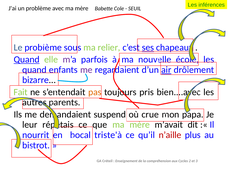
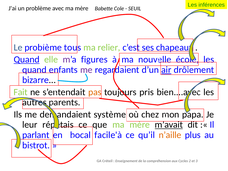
sous: sous -> tous (73, 47)
ses underline: present -> none (148, 47)
parfois: parfois -> figures (94, 59)
suspend: suspend -> système (110, 114)
crue: crue -> chez (150, 114)
m’avait underline: none -> present (169, 125)
nourrit: nourrit -> parlant (36, 135)
triste'à: triste'à -> facile'à (108, 135)
n’aille colour: red -> orange (170, 135)
